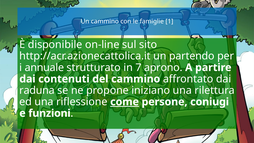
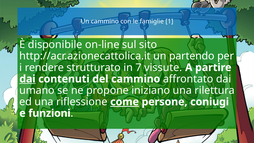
annuale: annuale -> rendere (44, 67)
aprono: aprono -> vissute (163, 67)
dai underline: none -> present (27, 79)
raduna: raduna -> umano (37, 90)
